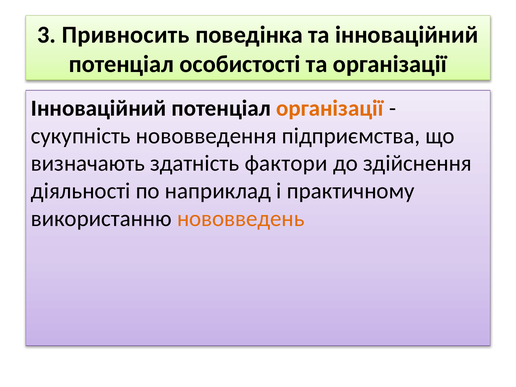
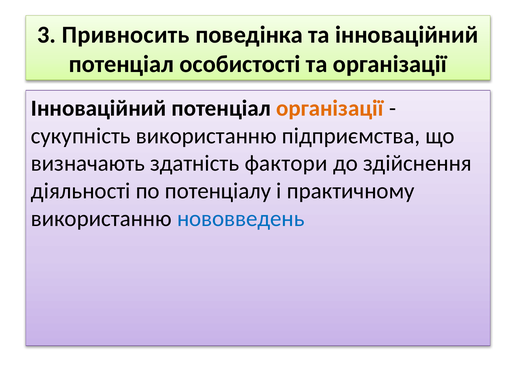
сукупність нововведення: нововведення -> використанню (206, 136)
наприклад: наприклад -> потенціалу (218, 191)
нововведень colour: orange -> blue (241, 218)
